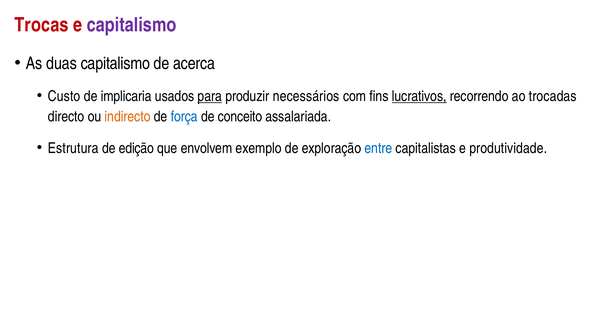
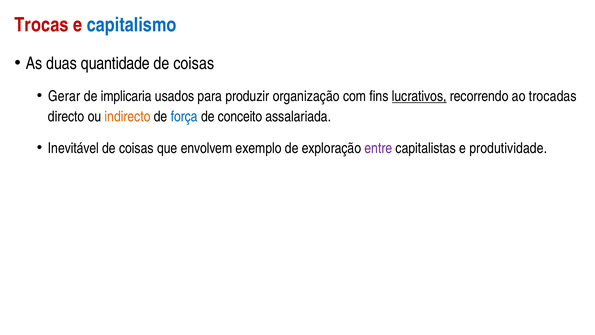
capitalismo colour: purple -> blue (132, 25)
duas capitalismo: capitalismo -> quantidade (115, 63)
acerca: acerca -> coisas (194, 63)
Custo: Custo -> Gerar (64, 96)
para underline: present -> none (210, 96)
necessários: necessários -> organização (306, 96)
Estrutura: Estrutura -> Inevitável (73, 148)
edição: edição -> coisas (136, 148)
entre colour: blue -> purple (378, 148)
